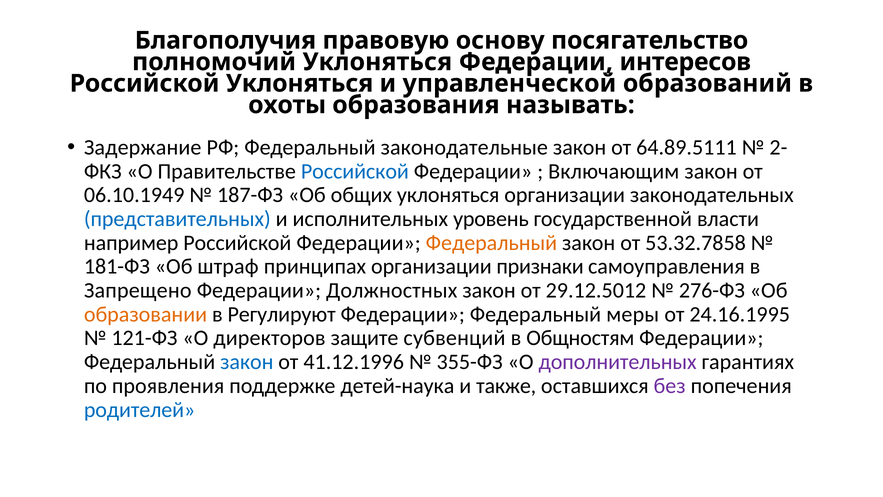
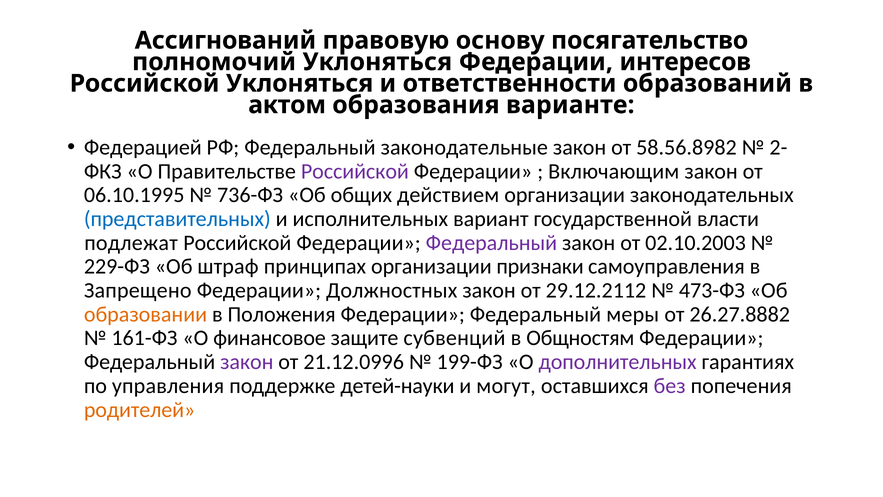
Благополучия: Благополучия -> Ассигнований (225, 40)
управленческой: управленческой -> ответственности (510, 83)
охоты: охоты -> актом (287, 105)
называть: называть -> варианте (570, 105)
Задержание: Задержание -> Федерацией (143, 147)
64.89.5111: 64.89.5111 -> 58.56.8982 (686, 147)
Российской colour: blue -> purple (355, 171)
06.10.1949: 06.10.1949 -> 06.10.1995 (134, 195)
187-ФЗ: 187-ФЗ -> 736-ФЗ (250, 195)
общих уклоняться: уклоняться -> действием (448, 195)
уровень: уровень -> вариант (491, 219)
например: например -> подлежат (131, 243)
Федеральный colour: orange -> purple (491, 243)
53.32.7858: 53.32.7858 -> 02.10.2003 (696, 243)
181-ФЗ: 181-ФЗ -> 229-ФЗ (117, 266)
29.12.5012: 29.12.5012 -> 29.12.2112 (596, 290)
276-ФЗ: 276-ФЗ -> 473-ФЗ (712, 290)
Регулируют: Регулируют -> Положения (282, 314)
24.16.1995: 24.16.1995 -> 26.27.8882 (740, 314)
121-ФЗ: 121-ФЗ -> 161-ФЗ (144, 338)
директоров: директоров -> финансовое (270, 338)
закон colour: blue -> purple (247, 362)
41.12.1996: 41.12.1996 -> 21.12.0996 (354, 362)
355-ФЗ: 355-ФЗ -> 199-ФЗ (470, 362)
проявления: проявления -> управления (168, 386)
детей-наука: детей-наука -> детей-науки (397, 386)
также: также -> могут (506, 386)
родителей colour: blue -> orange (140, 409)
